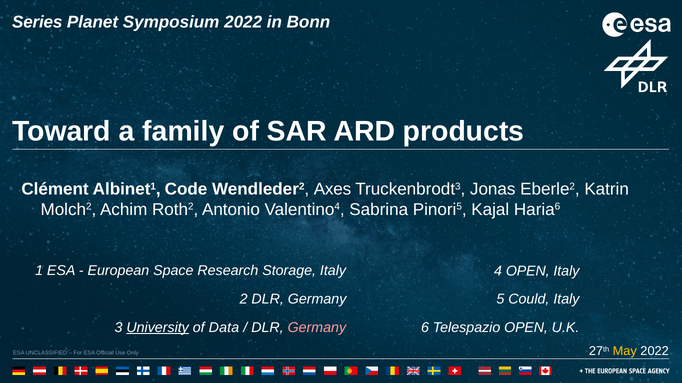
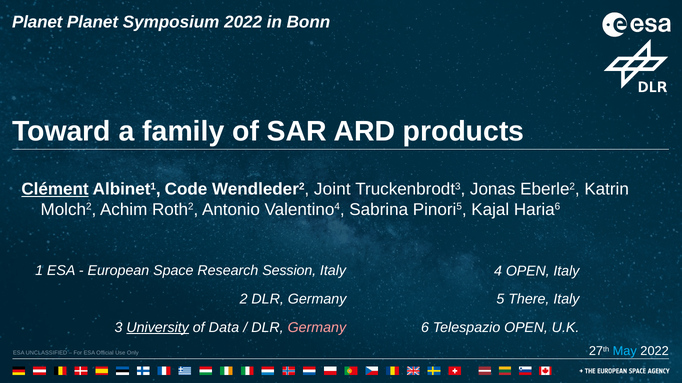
Series: Series -> Planet (37, 22)
Clément underline: none -> present (55, 189)
Axes: Axes -> Joint (332, 189)
Storage: Storage -> Session (289, 271)
Could: Could -> There (529, 300)
May colour: yellow -> light blue (625, 352)
